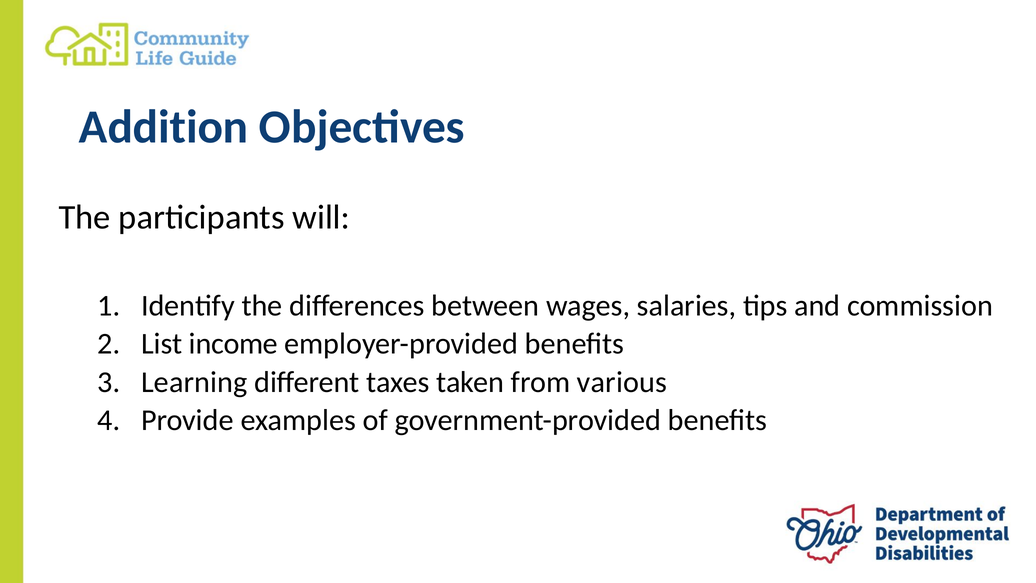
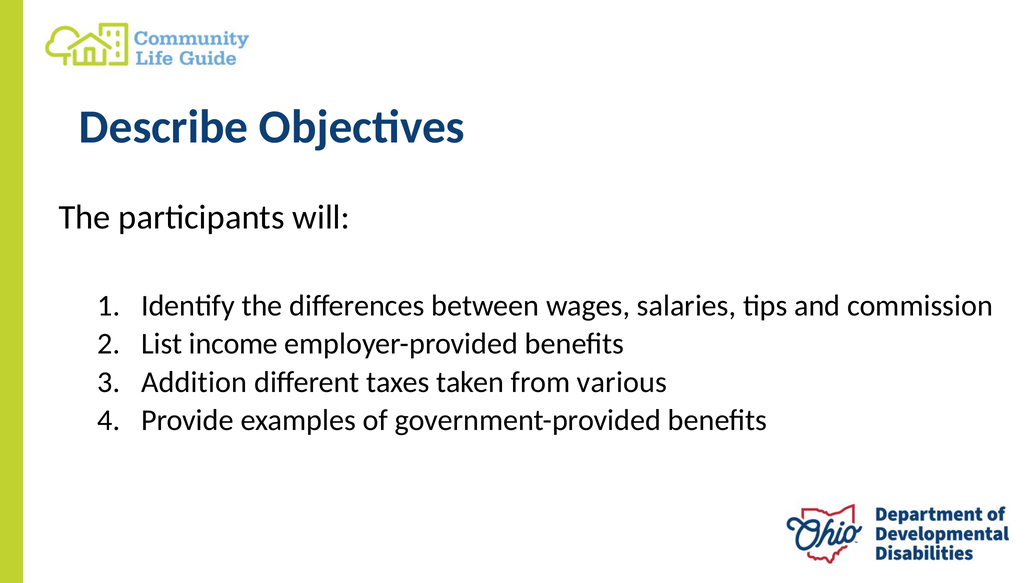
Addition: Addition -> Describe (164, 127)
Learning: Learning -> Addition (194, 382)
